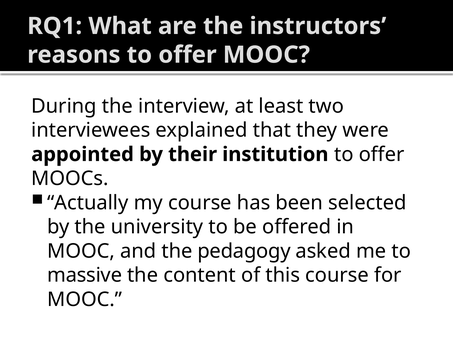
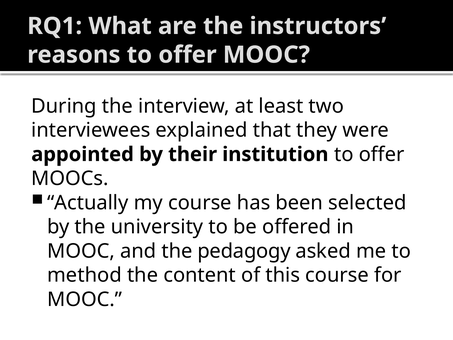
massive: massive -> method (84, 275)
